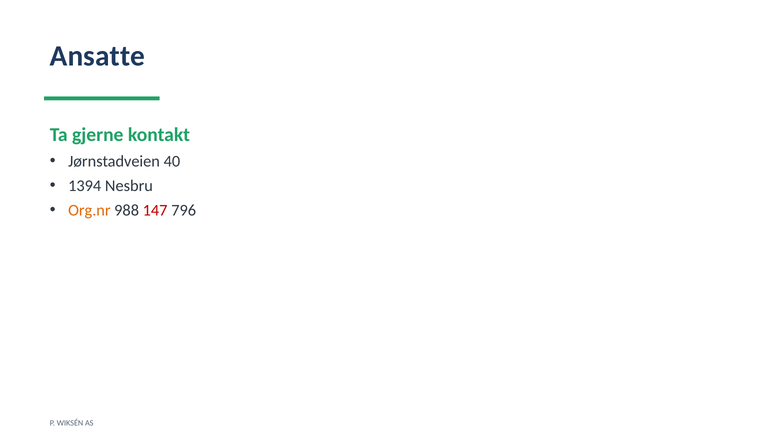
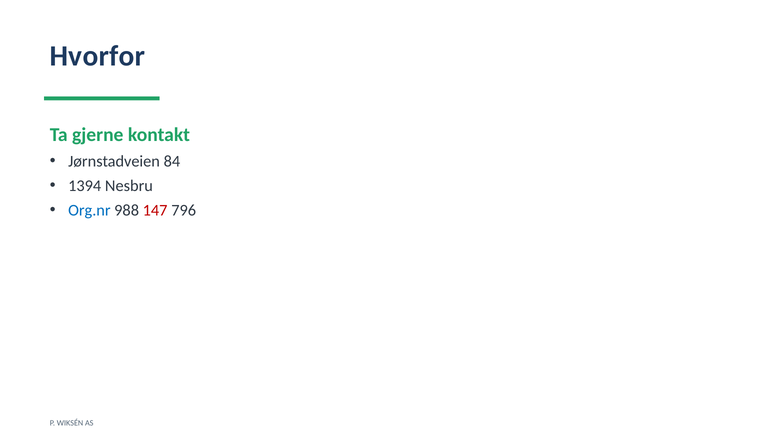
Ansatte: Ansatte -> Hvorfor (97, 56)
40: 40 -> 84 (172, 161)
Org.nr colour: orange -> blue (89, 210)
